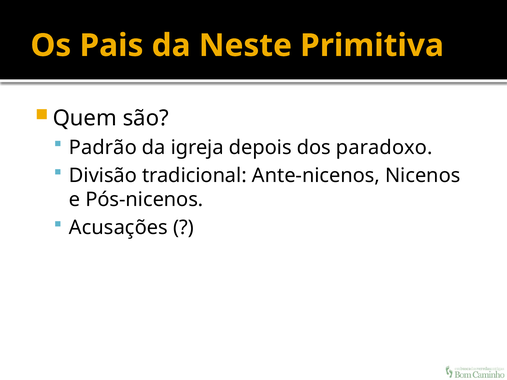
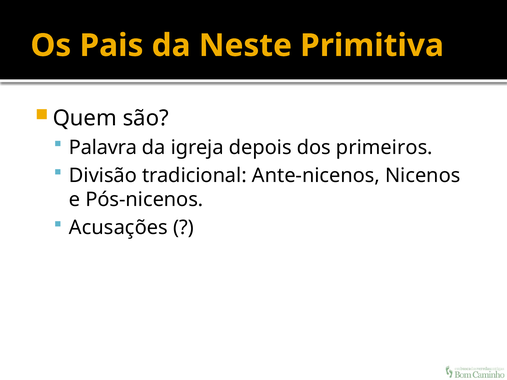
Padrão: Padrão -> Palavra (103, 147)
paradoxo: paradoxo -> primeiros (384, 147)
